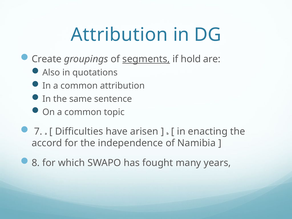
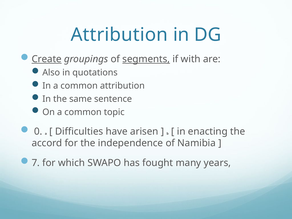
Create underline: none -> present (47, 59)
hold: hold -> with (191, 59)
7: 7 -> 0 (38, 131)
8: 8 -> 7 (36, 163)
